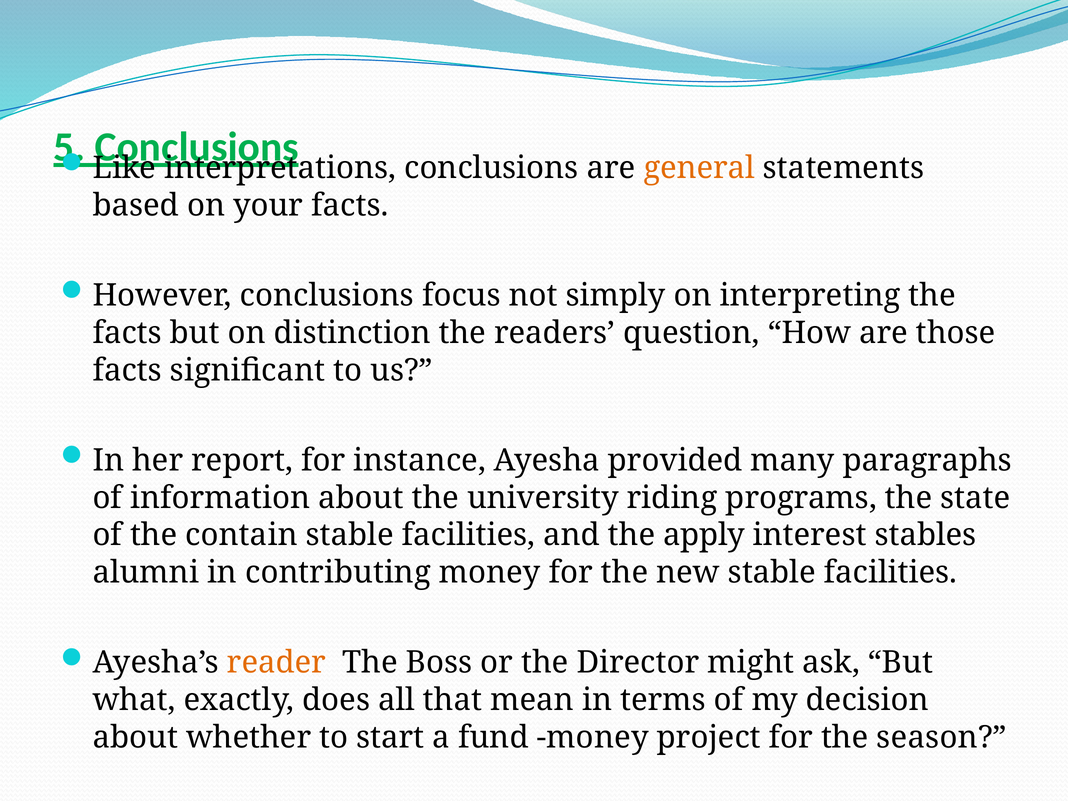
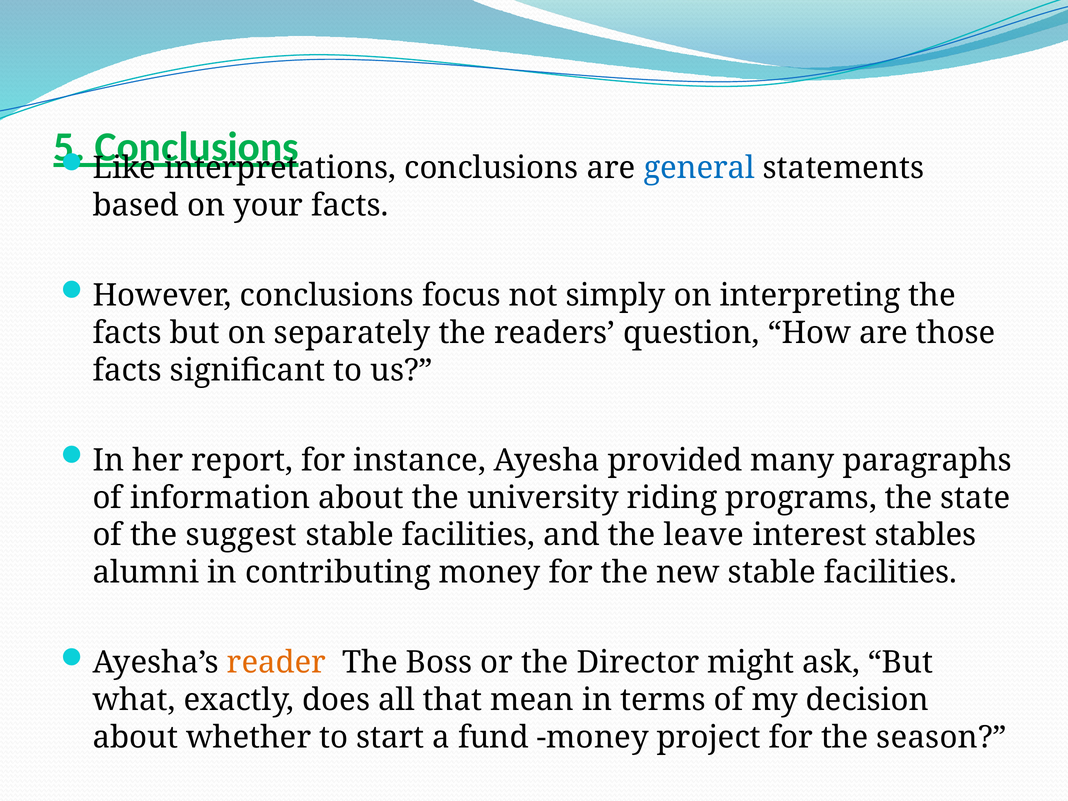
general colour: orange -> blue (699, 168)
distinction: distinction -> separately (352, 333)
contain: contain -> suggest (241, 535)
apply: apply -> leave (704, 535)
